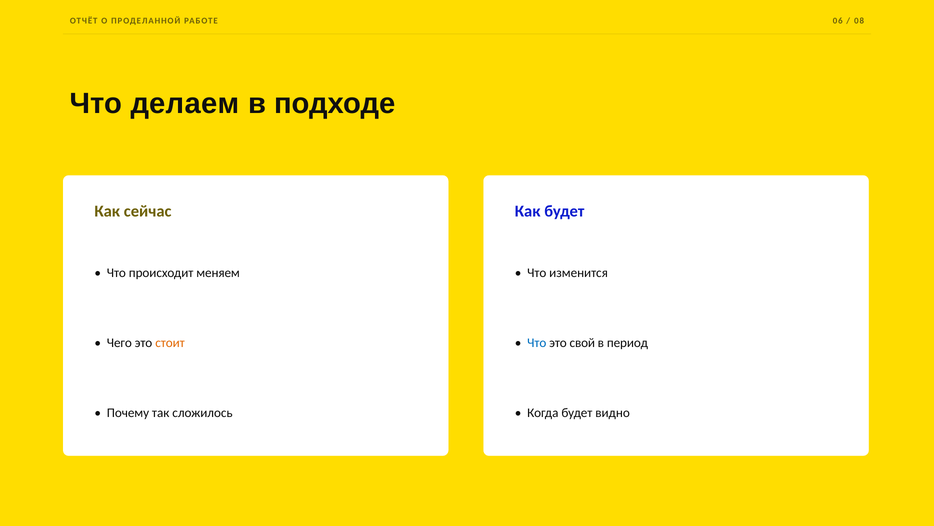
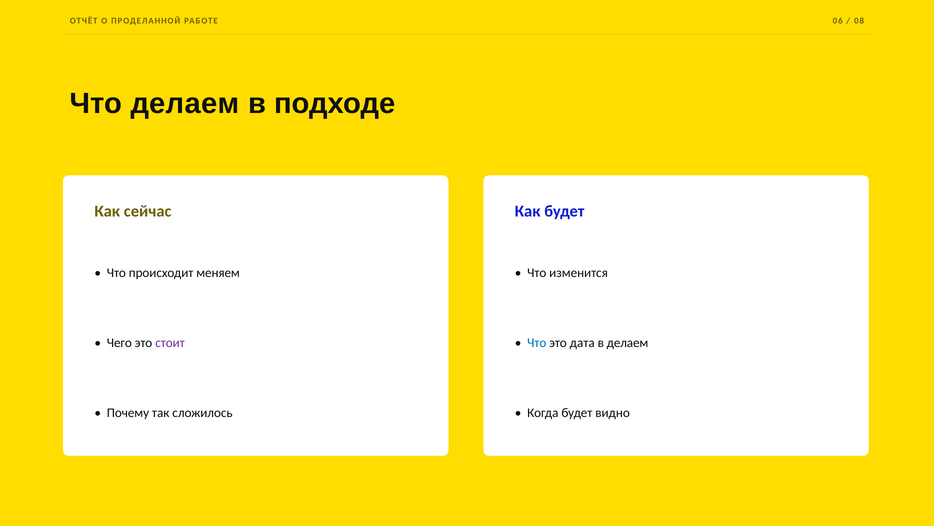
стоит colour: orange -> purple (170, 343)
свой: свой -> дата (582, 343)
в период: период -> делаем (628, 343)
